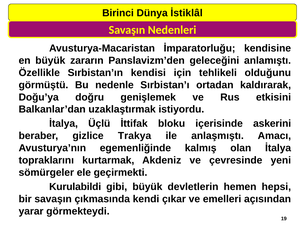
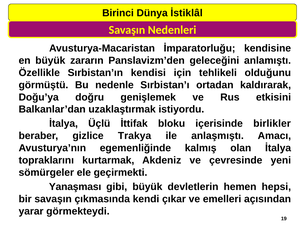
askerini: askerini -> birlikler (272, 123)
Kurulabildi: Kurulabildi -> Yanaşması (75, 187)
